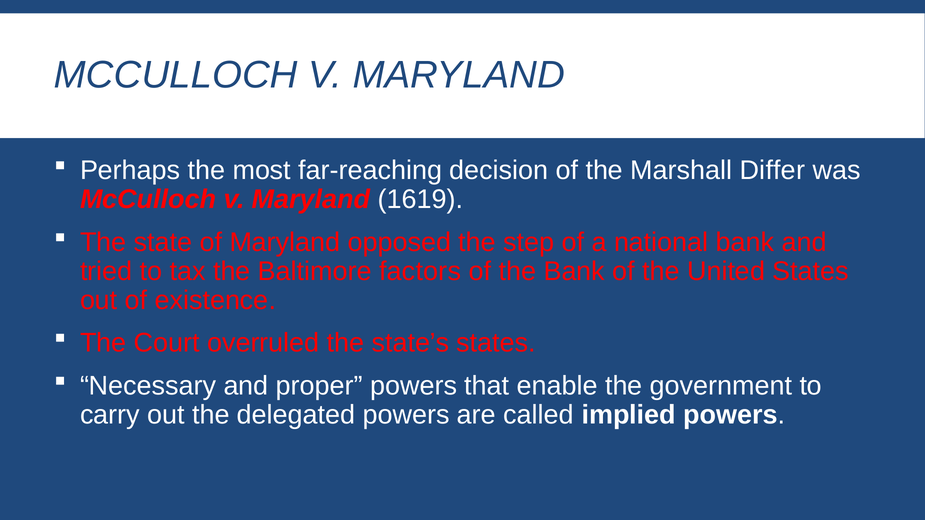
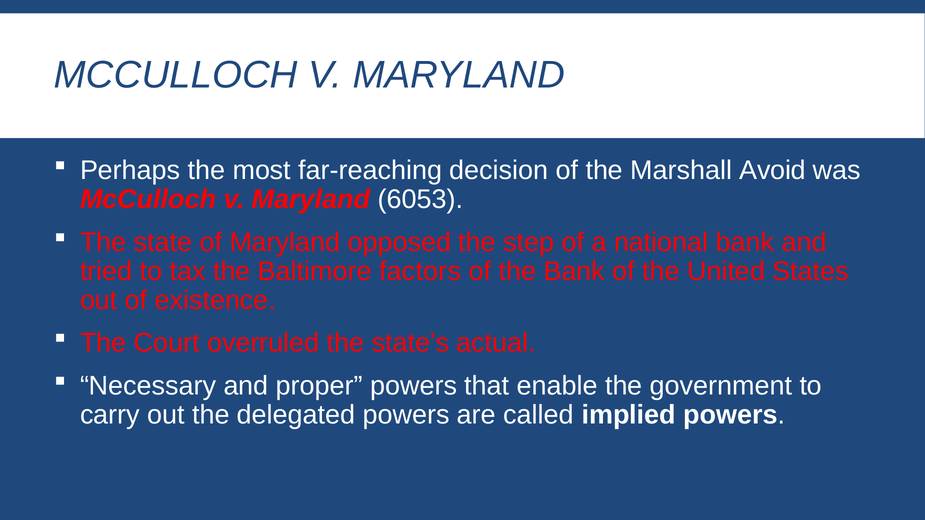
Differ: Differ -> Avoid (773, 171)
1619: 1619 -> 6053 (421, 200)
state’s states: states -> actual (496, 343)
